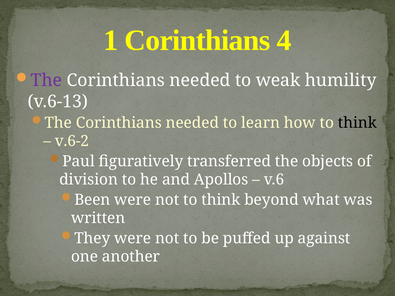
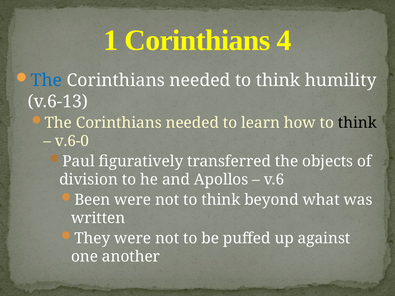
The colour: purple -> blue (46, 80)
needed to weak: weak -> think (278, 80)
v.6-2: v.6-2 -> v.6-0 (72, 141)
